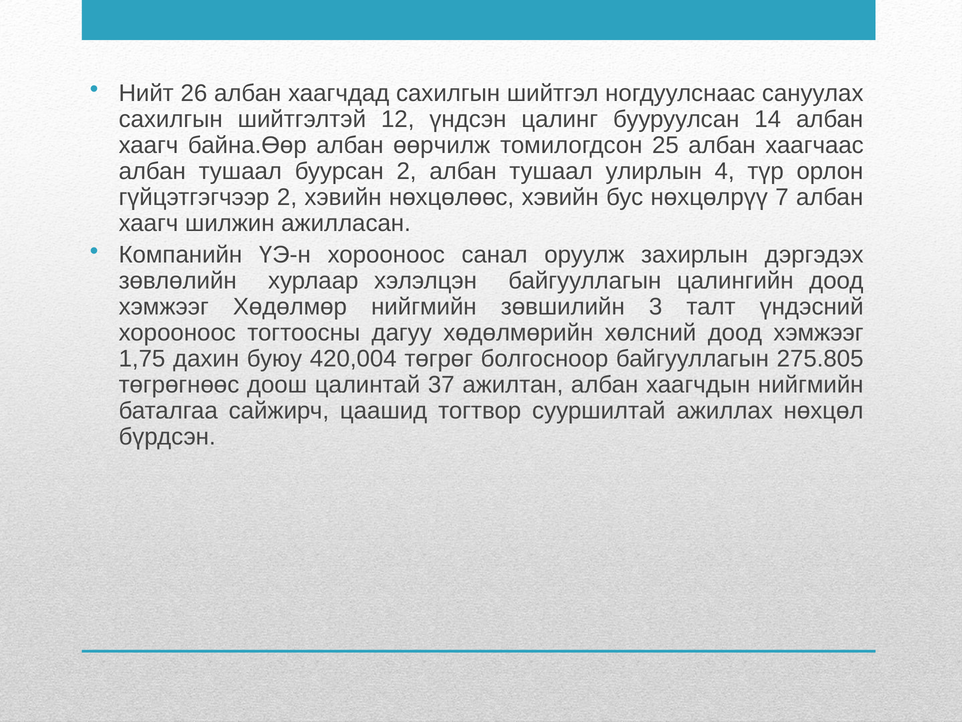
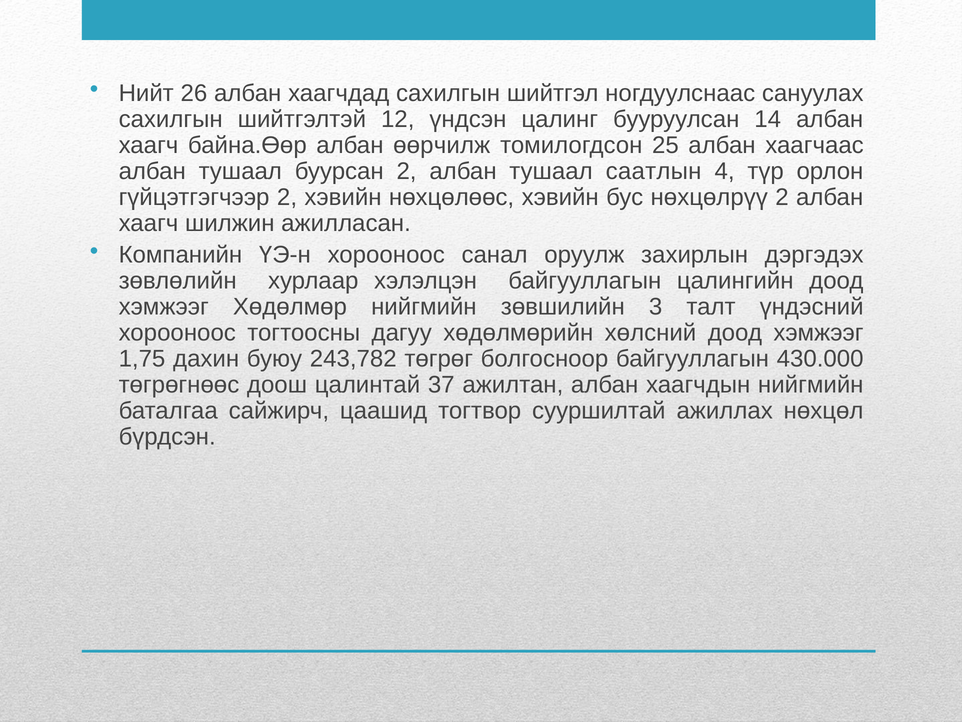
улирлын: улирлын -> саатлын (654, 171)
нөхцөлрүү 7: 7 -> 2 (782, 197)
420,004: 420,004 -> 243,782 (353, 359)
275.805: 275.805 -> 430.000 (820, 359)
